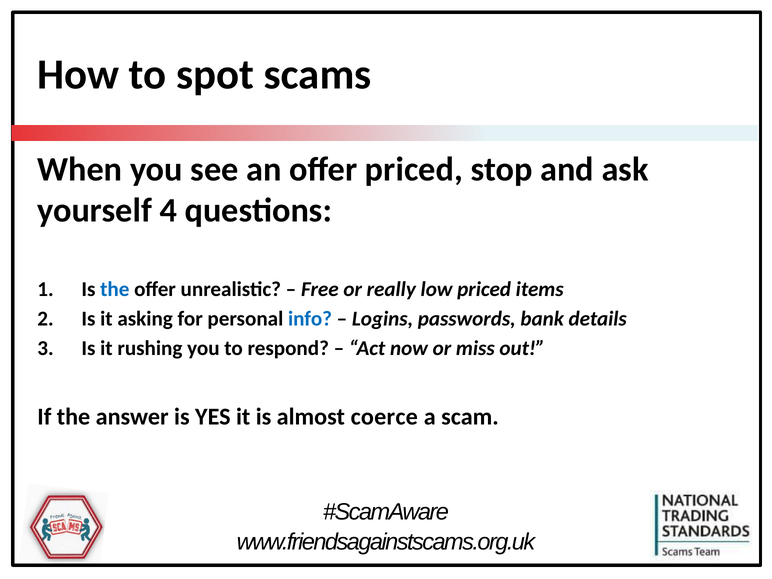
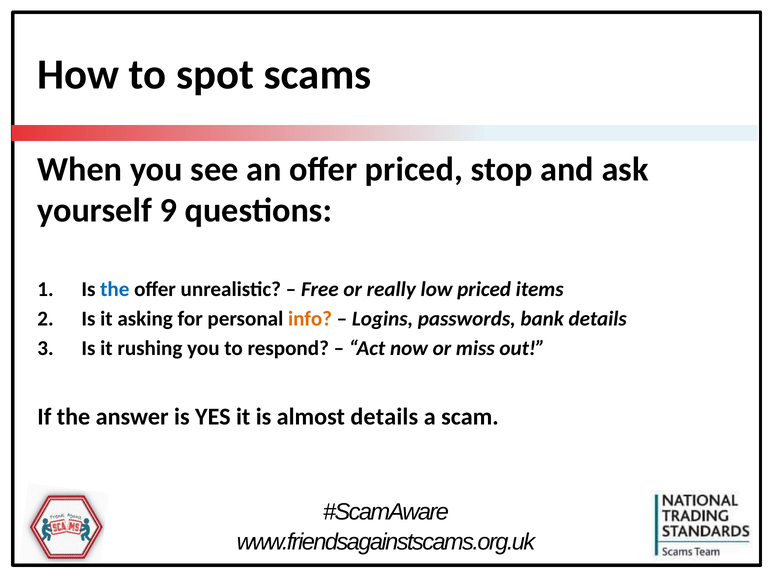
4: 4 -> 9 (168, 210)
info colour: blue -> orange (310, 319)
almost coerce: coerce -> details (384, 417)
